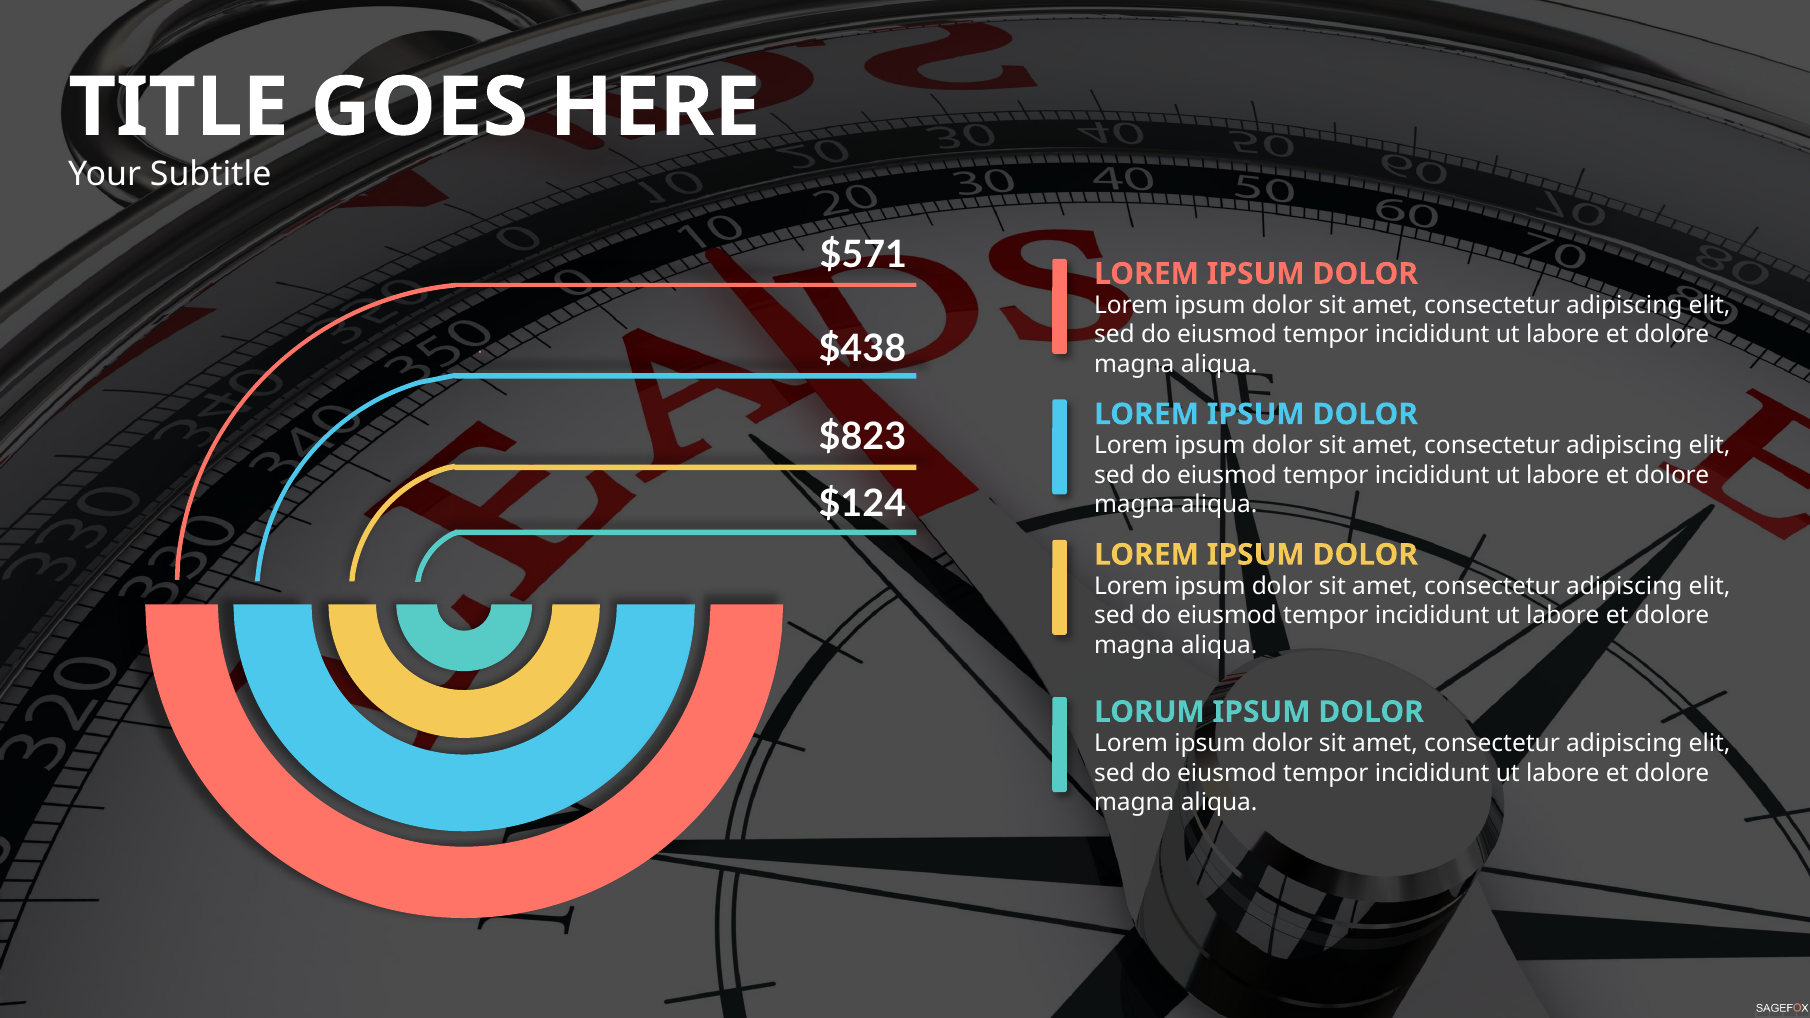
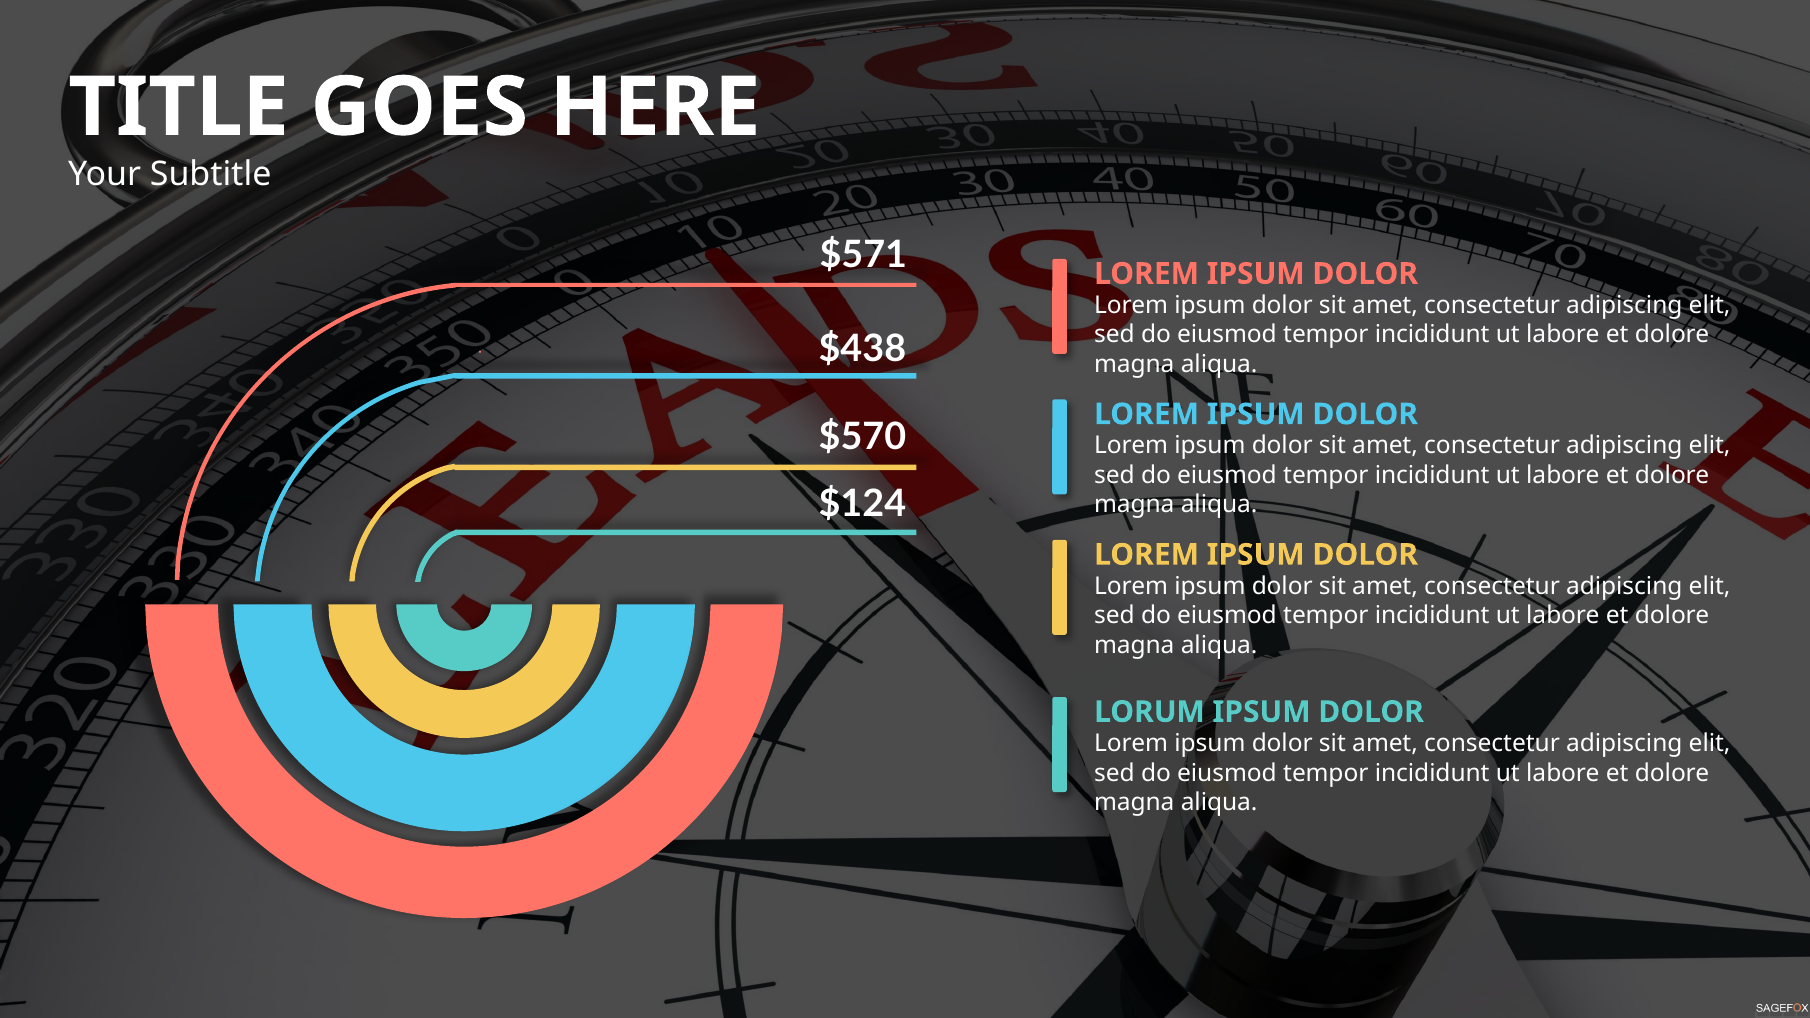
$823: $823 -> $570 (862, 437)
